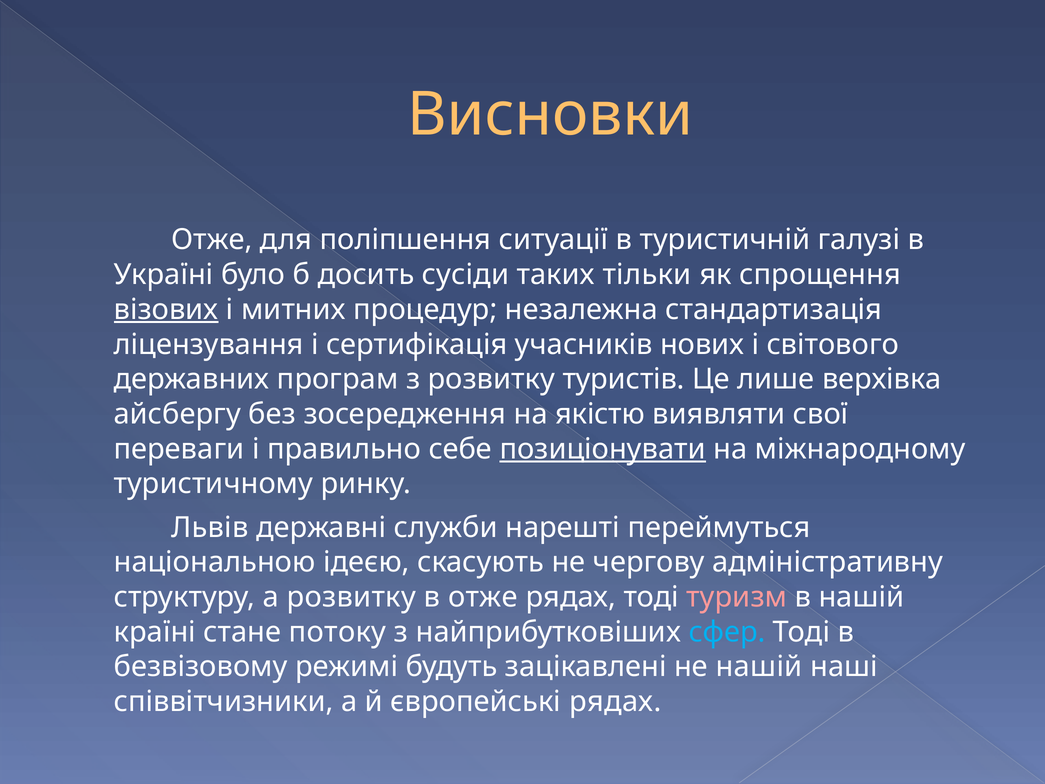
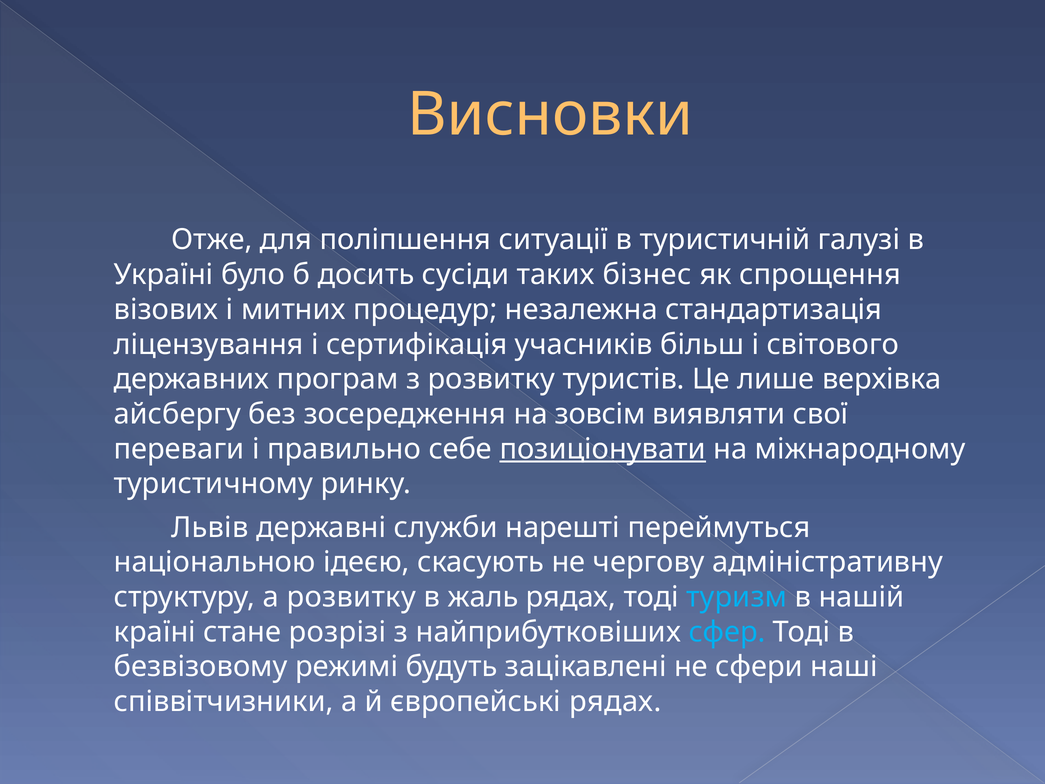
тільки: тільки -> бізнес (647, 275)
візових underline: present -> none (166, 309)
нових: нових -> більш (702, 344)
якістю: якістю -> зовсім (600, 414)
в отже: отже -> жаль (483, 597)
туризм colour: pink -> light blue (737, 597)
потоку: потоку -> розрізі (338, 632)
не нашій: нашій -> сфери (759, 667)
